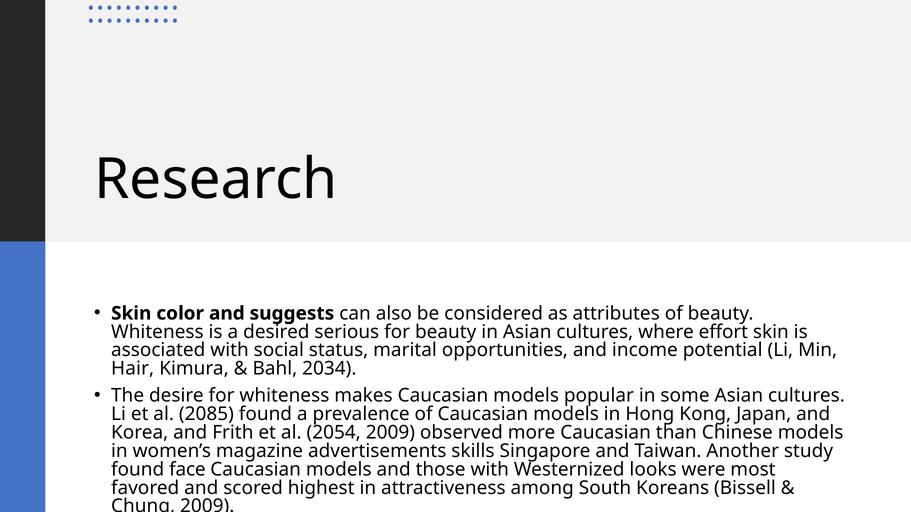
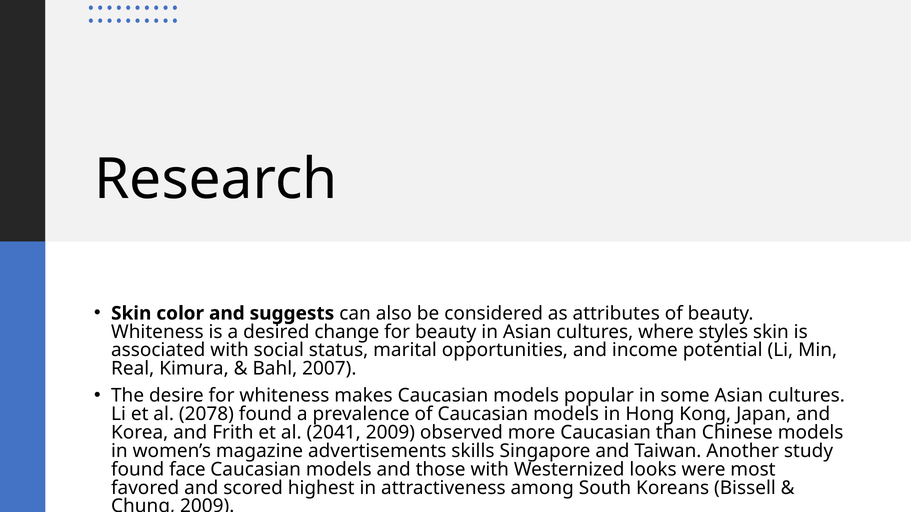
serious: serious -> change (347, 332)
effort: effort -> styles (723, 332)
Hair: Hair -> Real (133, 369)
2034: 2034 -> 2007 (329, 369)
2085: 2085 -> 2078 (206, 414)
2054: 2054 -> 2041 (334, 433)
